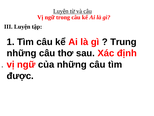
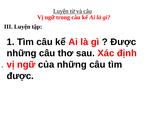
Trung: Trung -> Được (123, 42)
